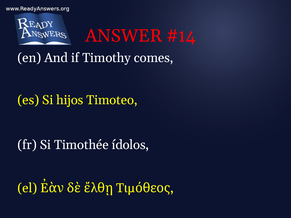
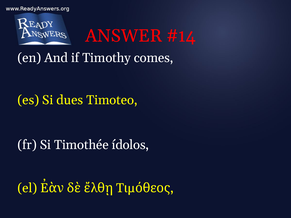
hijos: hijos -> dues (70, 100)
